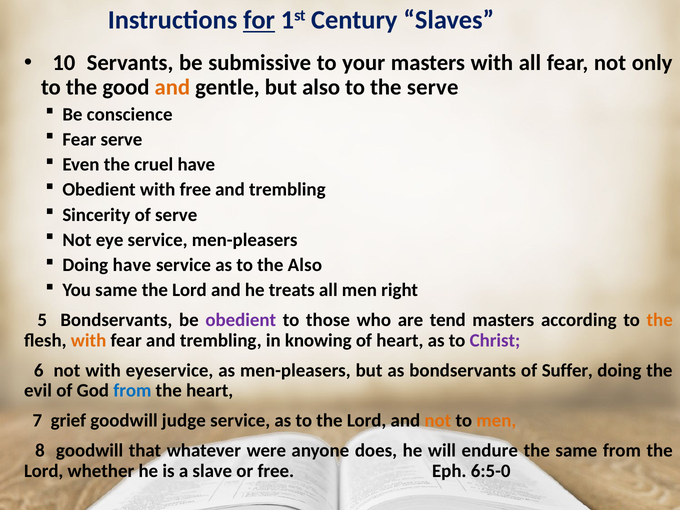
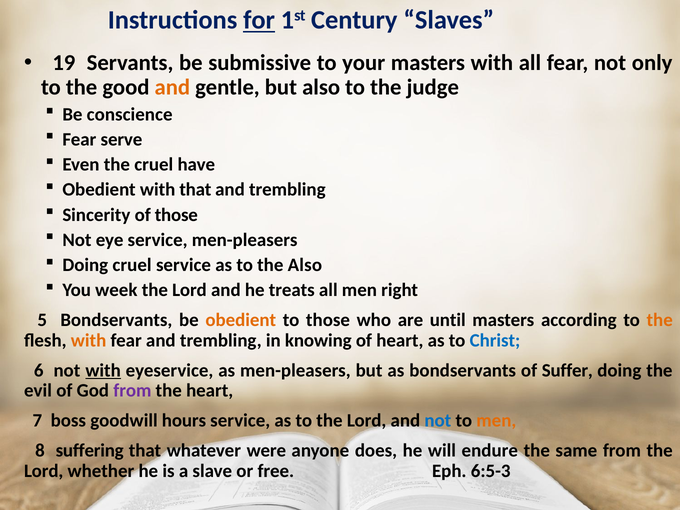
10: 10 -> 19 (64, 63)
the serve: serve -> judge (433, 87)
with free: free -> that (195, 190)
of serve: serve -> those (176, 215)
Doing have: have -> cruel (132, 265)
You same: same -> week (116, 290)
obedient colour: purple -> orange (241, 320)
tend: tend -> until (448, 320)
Christ colour: purple -> blue (495, 340)
with underline: none -> present (103, 370)
from colour: blue -> purple (132, 391)
grief: grief -> boss (68, 421)
judge: judge -> hours (184, 421)
not colour: orange -> blue (438, 421)
8 goodwill: goodwill -> suffering (90, 450)
6:5-0: 6:5-0 -> 6:5-3 (491, 471)
